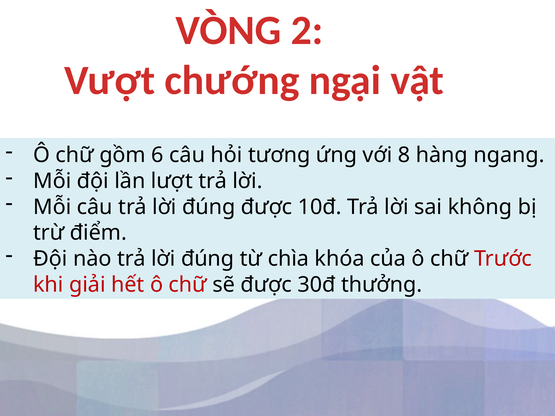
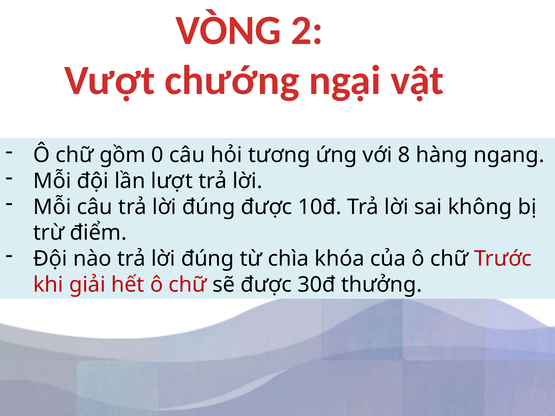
6: 6 -> 0 (157, 155)
